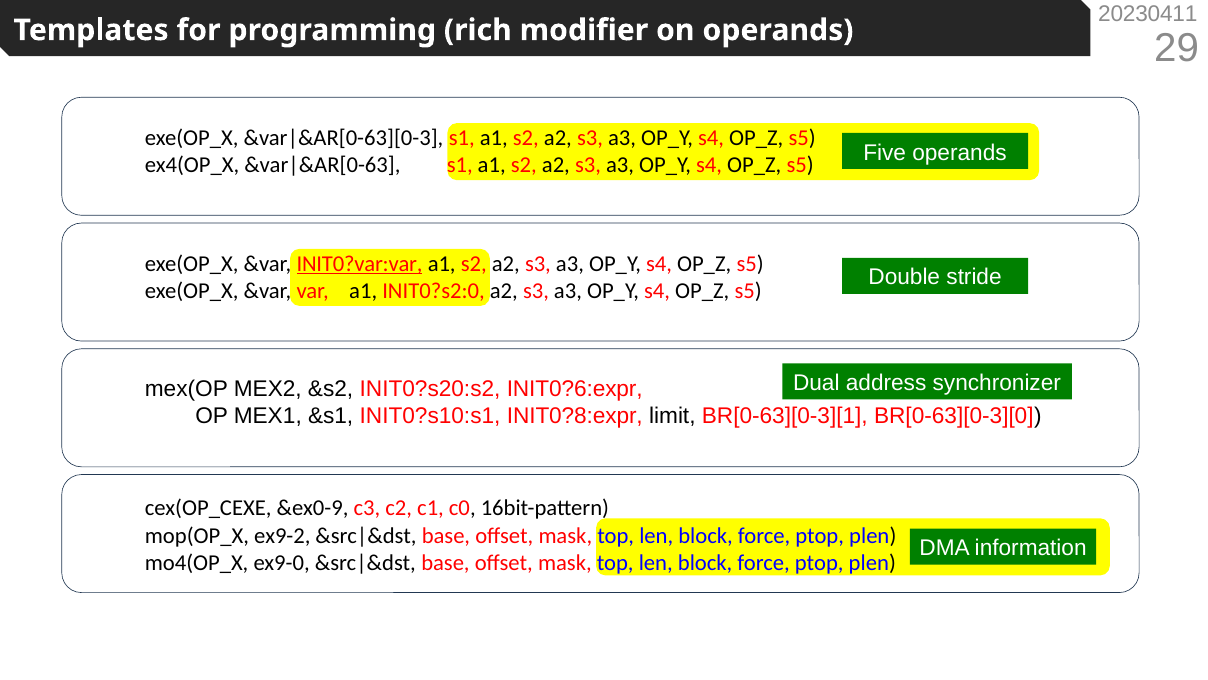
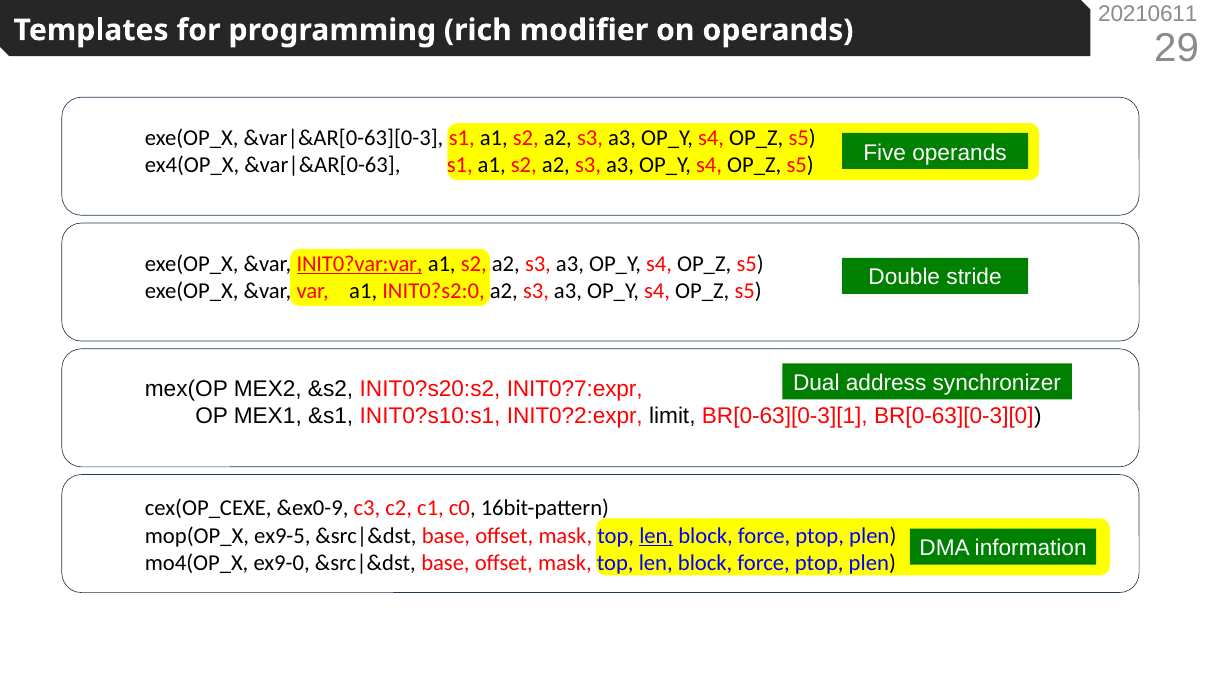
20230411: 20230411 -> 20210611 (1148, 14)
INIT0?6:expr: INIT0?6:expr -> INIT0?7:expr (575, 389)
INIT0?8:expr: INIT0?8:expr -> INIT0?2:expr (575, 416)
ex9-2: ex9-2 -> ex9-5 (282, 535)
len underline: none -> present (656, 535)
